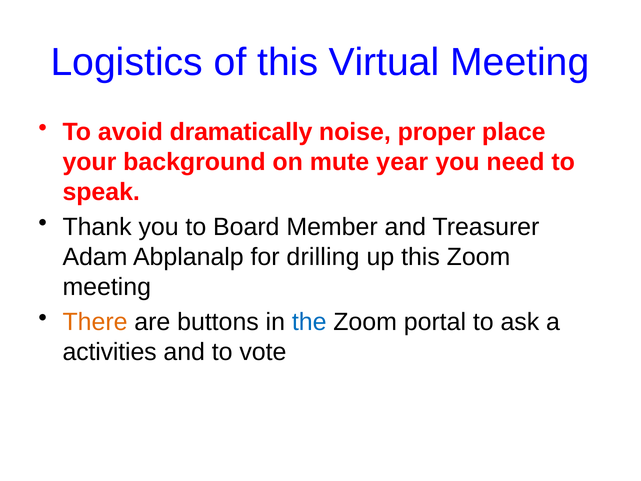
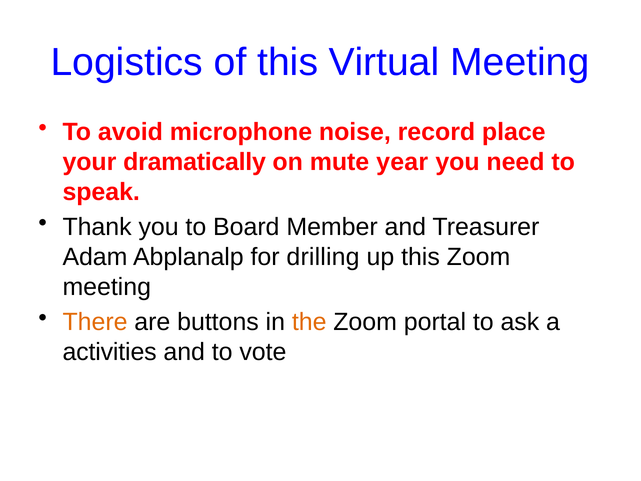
dramatically: dramatically -> microphone (241, 132)
proper: proper -> record (436, 132)
background: background -> dramatically (195, 162)
the colour: blue -> orange (309, 322)
